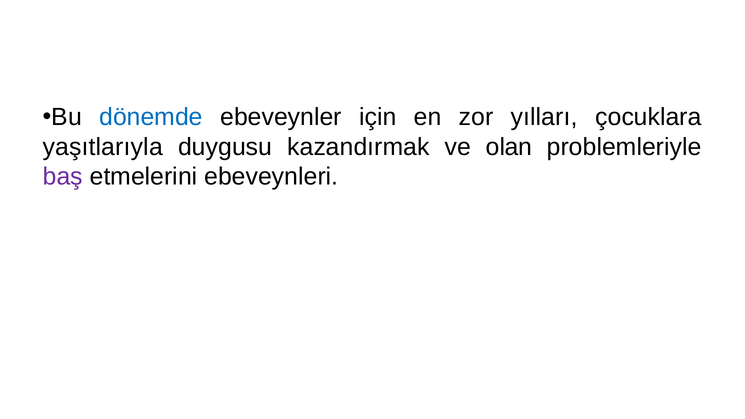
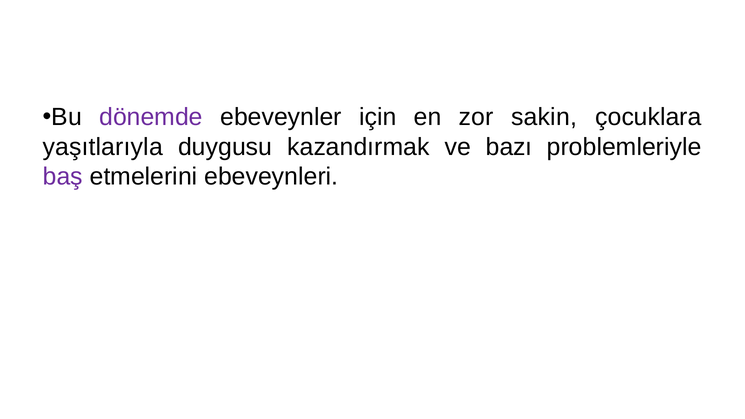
dönemde colour: blue -> purple (151, 117)
yılları: yılları -> sakin (544, 117)
olan: olan -> bazı (509, 147)
